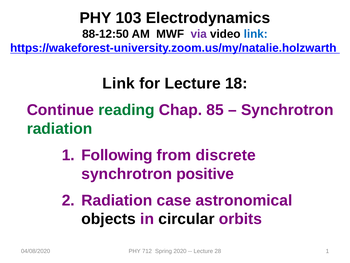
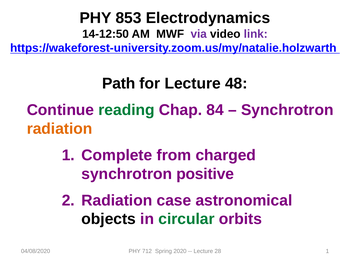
103: 103 -> 853 (129, 18)
88-12:50: 88-12:50 -> 14-12:50 (106, 34)
link colour: blue -> purple (256, 34)
Link: Link -> Path (119, 83)
18: 18 -> 48 (236, 83)
85: 85 -> 84 (215, 110)
radiation colour: green -> orange (60, 128)
Following: Following -> Complete (117, 155)
discrete: discrete -> charged (226, 155)
circular colour: black -> green (186, 219)
